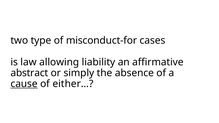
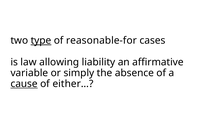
type underline: none -> present (41, 41)
misconduct-for: misconduct-for -> reasonable-for (101, 41)
abstract: abstract -> variable (29, 73)
